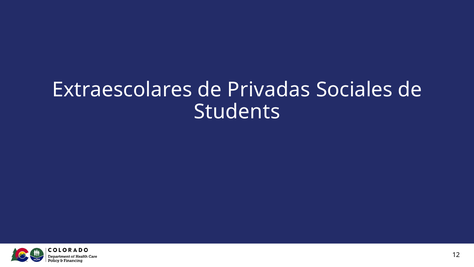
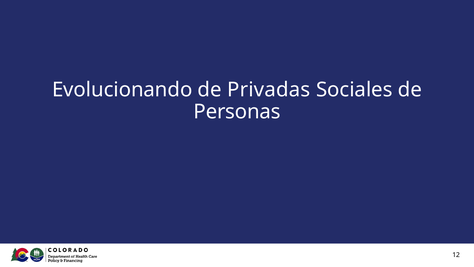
Extraescolares: Extraescolares -> Evolucionando (122, 90)
Students: Students -> Personas (237, 112)
